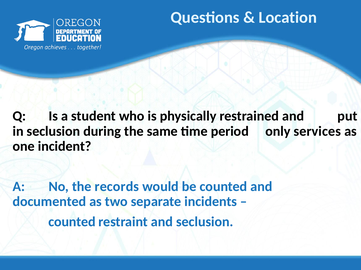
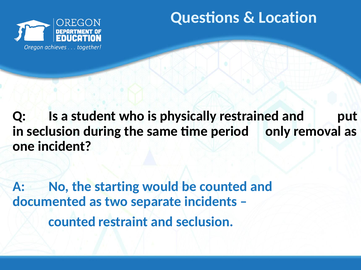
services: services -> removal (317, 131)
records: records -> starting (117, 187)
